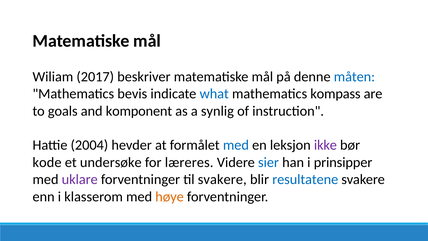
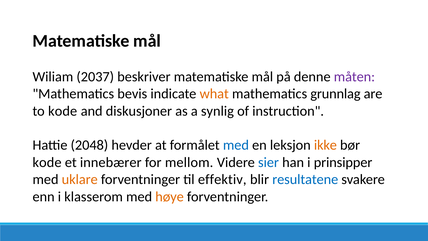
2017: 2017 -> 2037 (95, 77)
måten colour: blue -> purple (354, 77)
what colour: blue -> orange (214, 94)
kompass: kompass -> grunnlag (335, 94)
to goals: goals -> kode (63, 111)
komponent: komponent -> diskusjoner (139, 111)
2004: 2004 -> 2048 (89, 145)
ikke colour: purple -> orange (325, 145)
undersøke: undersøke -> innebærer (111, 162)
læreres: læreres -> mellom (189, 162)
uklare colour: purple -> orange (80, 179)
til svakere: svakere -> effektiv (222, 179)
